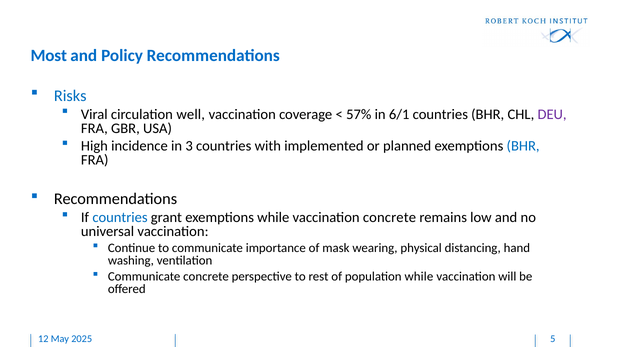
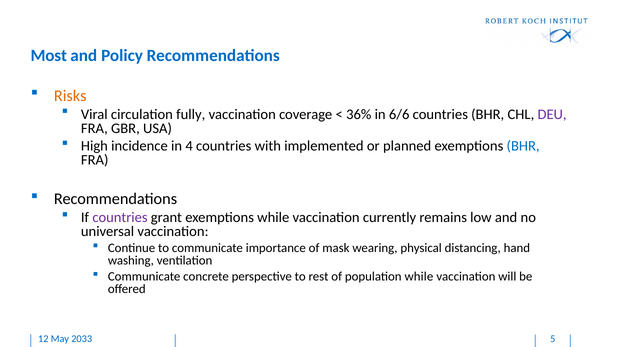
Risks colour: blue -> orange (70, 96)
well: well -> fully (191, 114)
57%: 57% -> 36% (359, 114)
6/1: 6/1 -> 6/6 (399, 114)
3: 3 -> 4 (189, 146)
countries colour: blue -> purple (120, 217)
vaccination concrete: concrete -> currently (390, 217)
2025: 2025 -> 2033 (82, 339)
